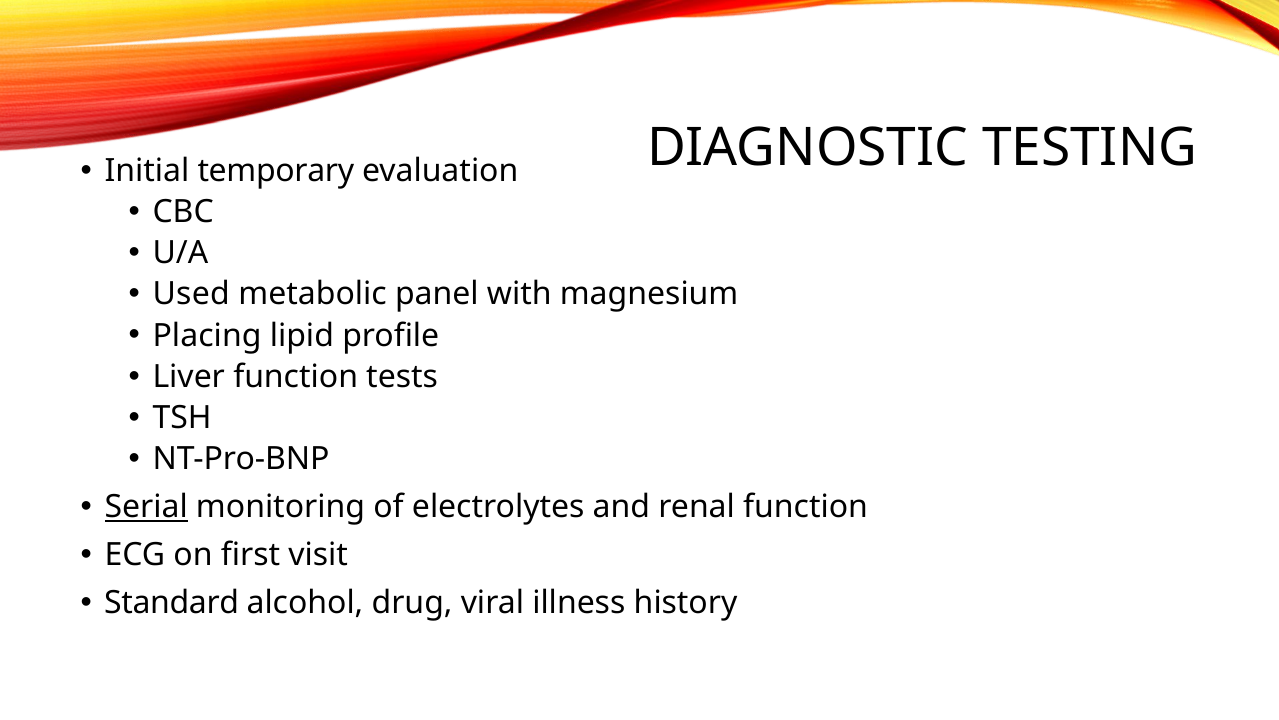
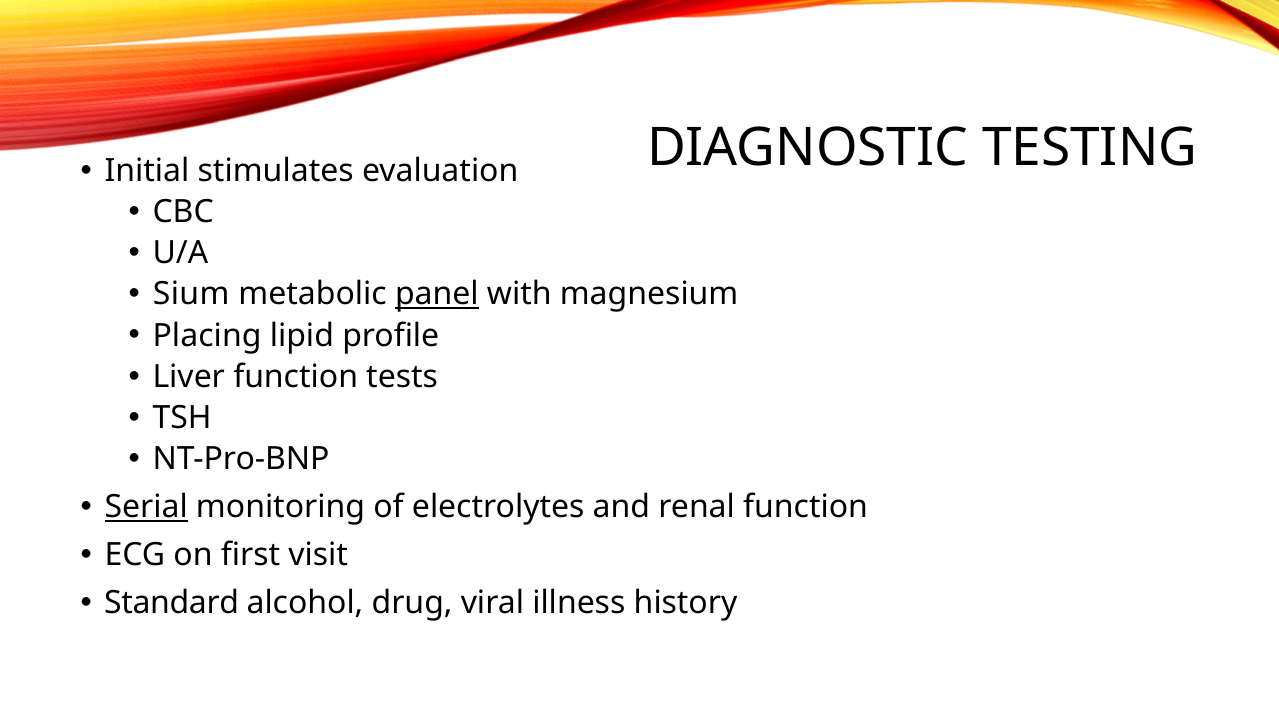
temporary: temporary -> stimulates (276, 171)
Used: Used -> Sium (191, 294)
panel underline: none -> present (437, 294)
